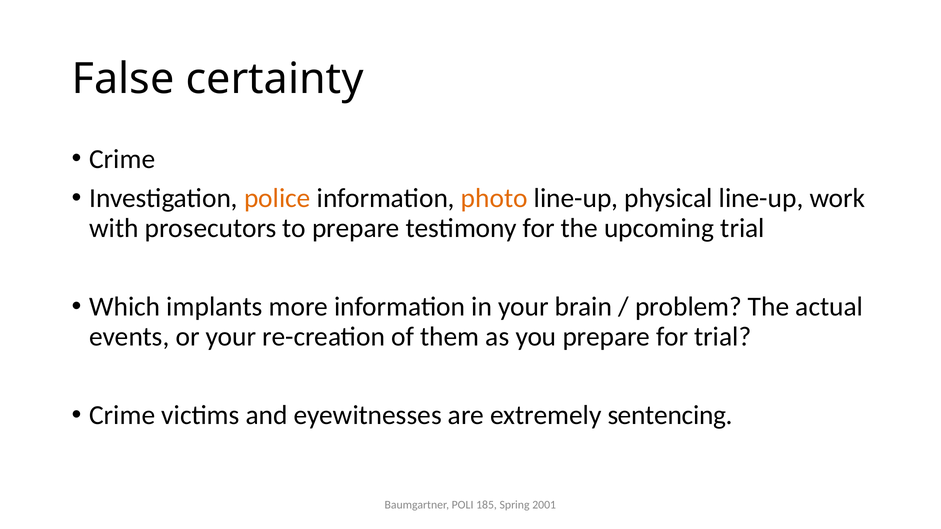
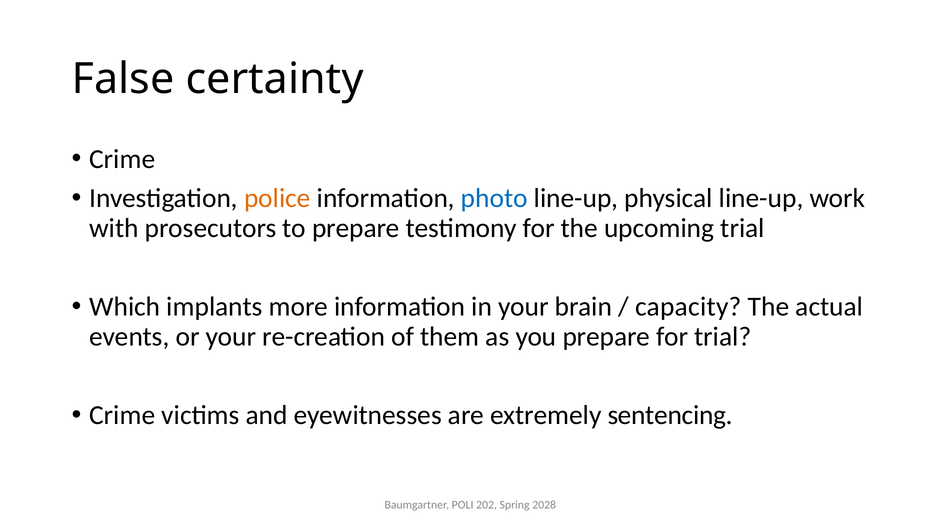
photo colour: orange -> blue (494, 199)
problem: problem -> capacity (688, 307)
185: 185 -> 202 (487, 505)
2001: 2001 -> 2028 (544, 505)
